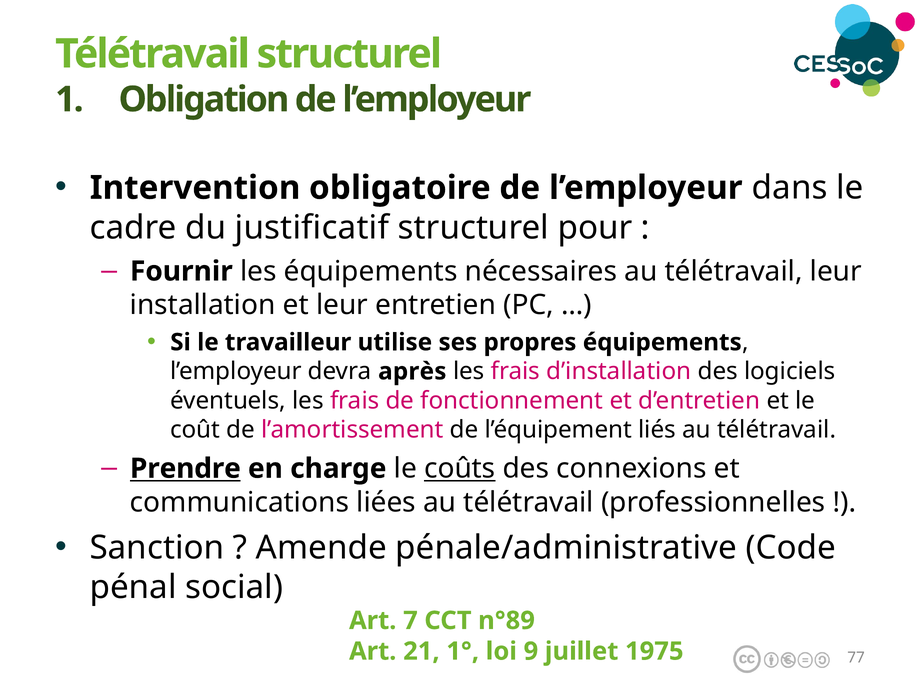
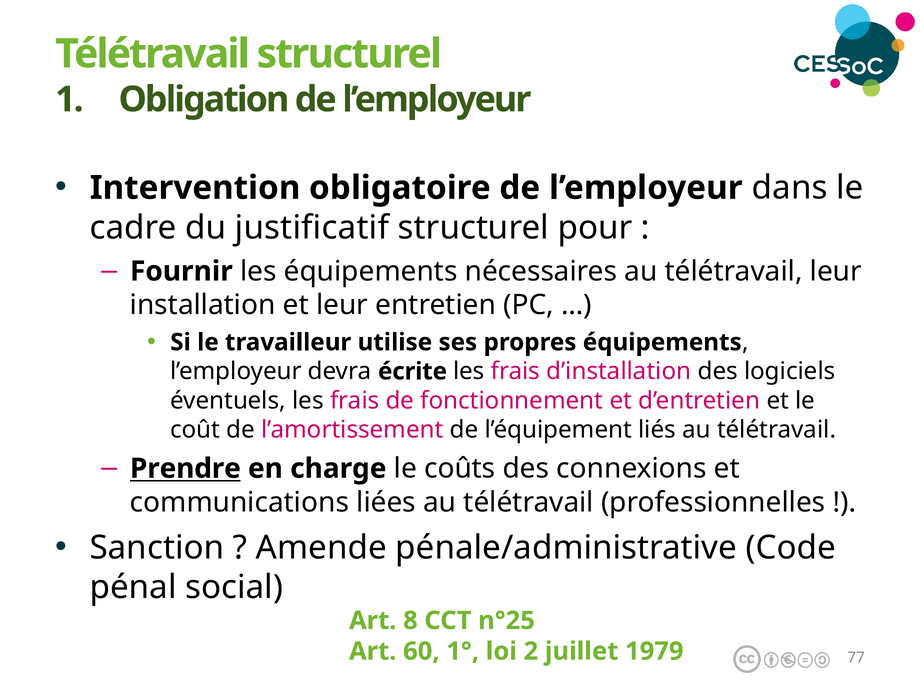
après: après -> écrite (413, 371)
coûts underline: present -> none (460, 469)
7: 7 -> 8 (410, 621)
n°89: n°89 -> n°25 (507, 621)
21: 21 -> 60 (421, 651)
9: 9 -> 2 (531, 651)
1975: 1975 -> 1979 (654, 651)
